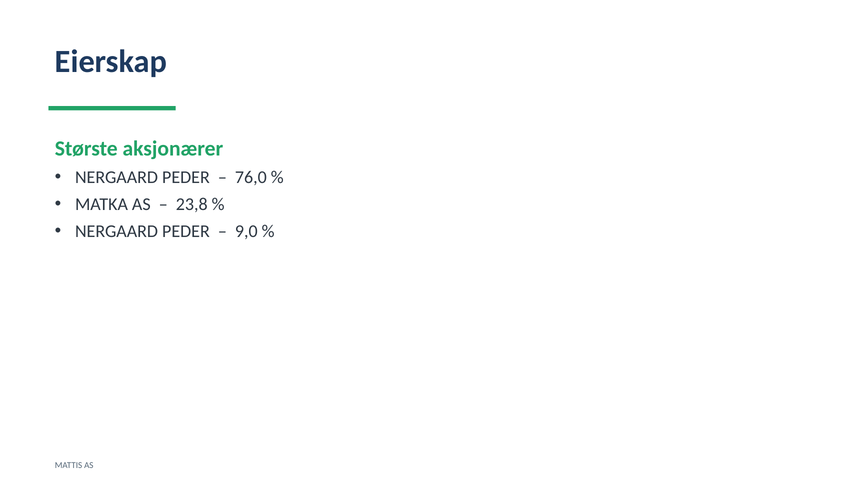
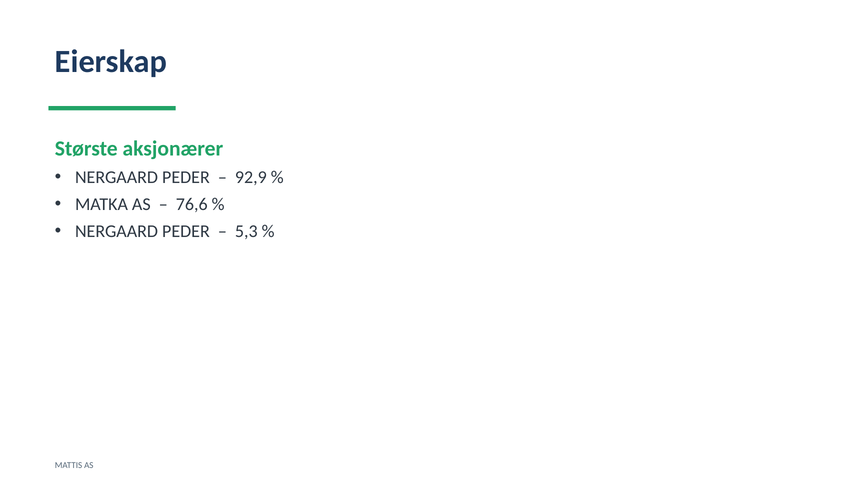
76,0: 76,0 -> 92,9 (251, 177)
23,8: 23,8 -> 76,6 (192, 204)
9,0: 9,0 -> 5,3 (246, 231)
